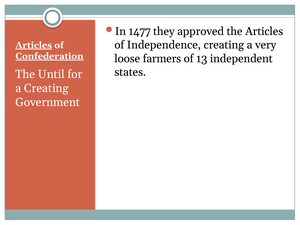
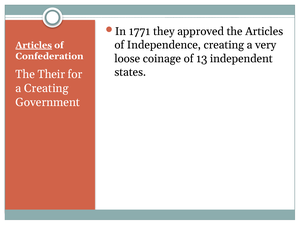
1477: 1477 -> 1771 (140, 32)
Confederation underline: present -> none (49, 56)
farmers: farmers -> coinage (162, 59)
Until: Until -> Their (51, 74)
